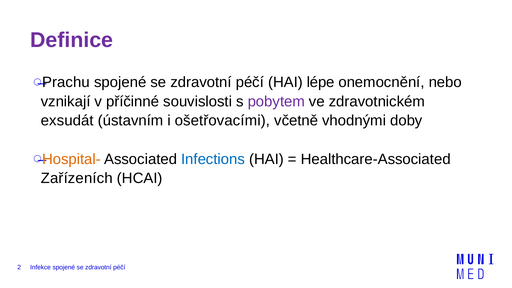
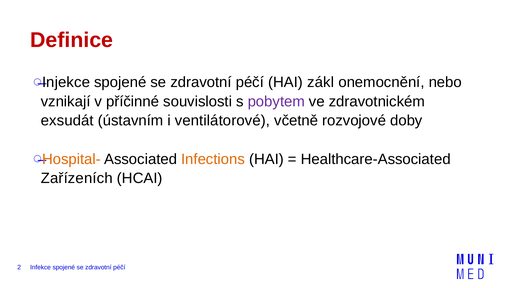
Definice colour: purple -> red (72, 40)
Prachu: Prachu -> Injekce (66, 82)
lépe: lépe -> zákl (321, 82)
ošetřovacími: ošetřovacími -> ventilátorové (222, 121)
vhodnými: vhodnými -> rozvojové (354, 121)
Infections colour: blue -> orange (213, 159)
